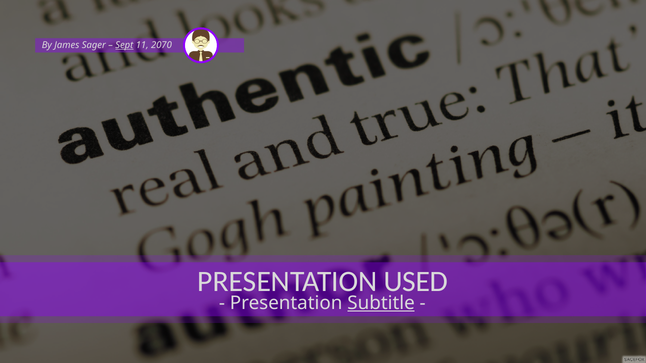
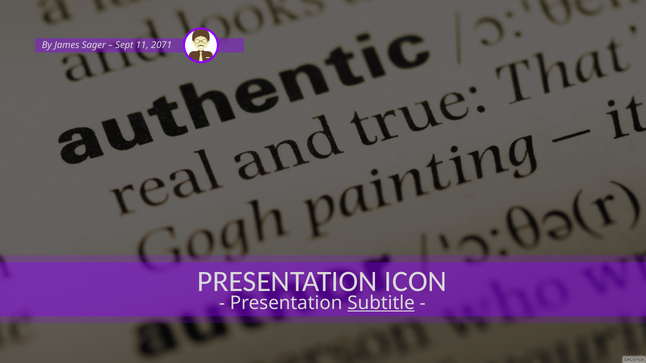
Sept underline: present -> none (124, 45)
2070: 2070 -> 2071 (161, 45)
USED: USED -> ICON (416, 282)
